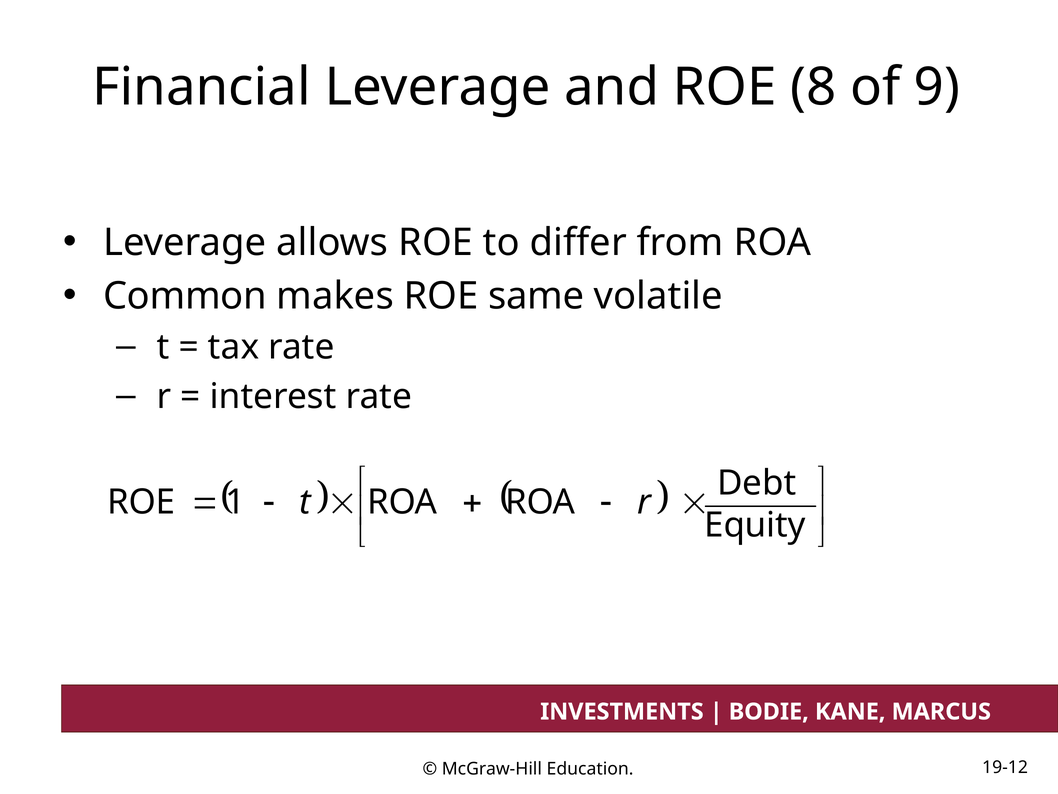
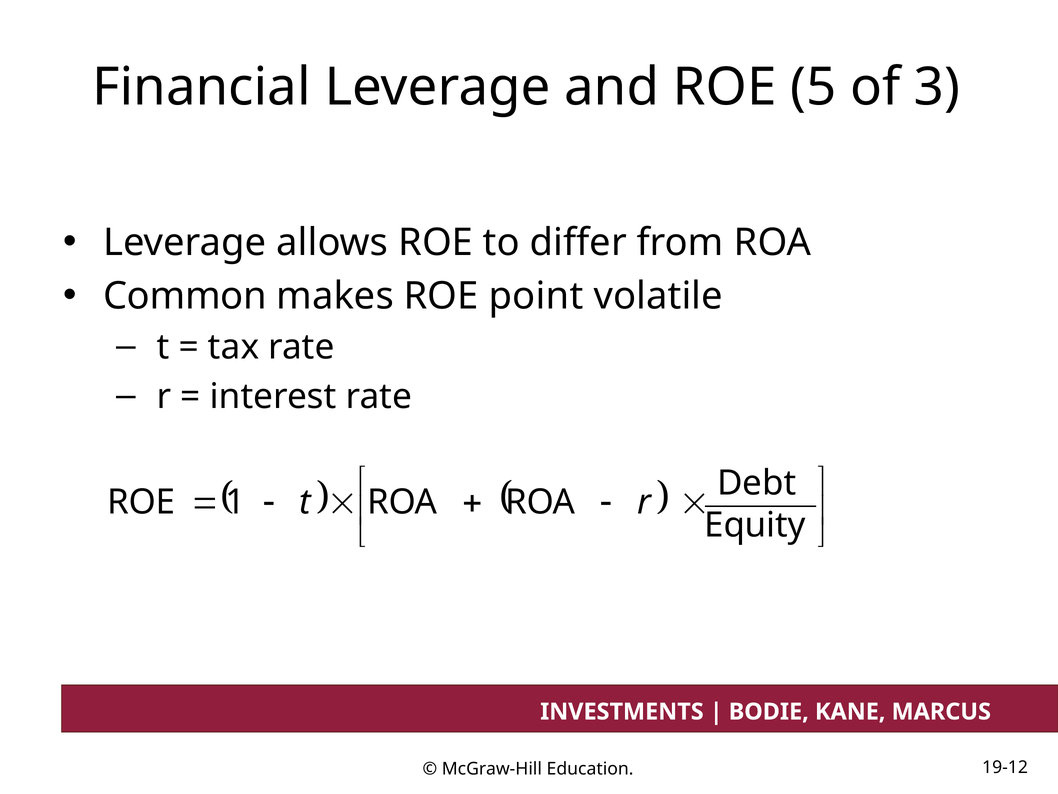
8: 8 -> 5 (813, 87)
9: 9 -> 3 (937, 87)
same: same -> point (536, 296)
